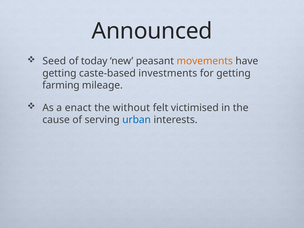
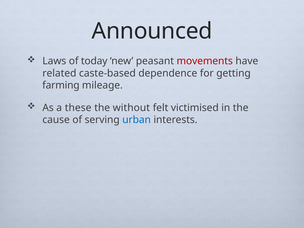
Seed: Seed -> Laws (54, 61)
movements colour: orange -> red (205, 61)
getting: getting -> related (59, 73)
investments: investments -> dependence (168, 73)
enact: enact -> these (78, 108)
